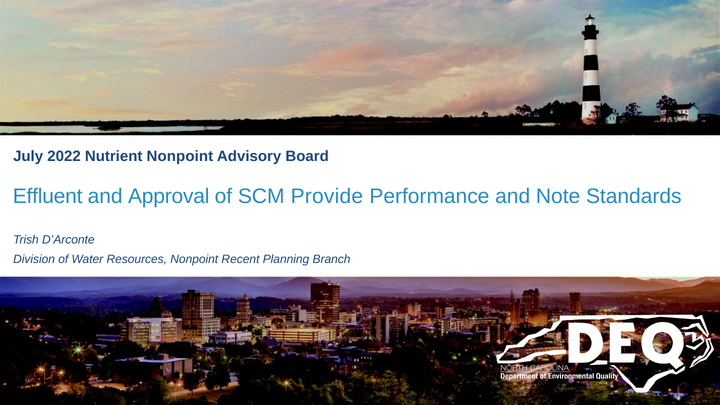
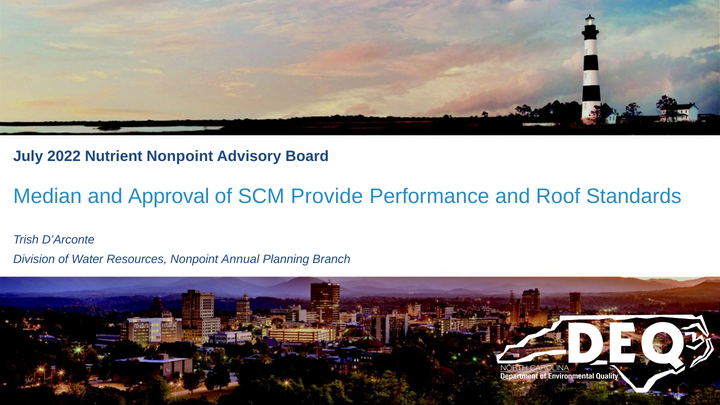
Effluent: Effluent -> Median (48, 197)
Note: Note -> Roof (558, 197)
Recent: Recent -> Annual (240, 259)
